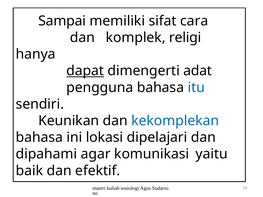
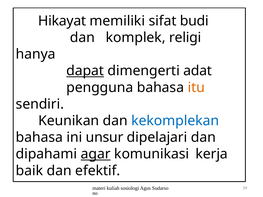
Sampai: Sampai -> Hikayat (62, 21)
cara: cara -> budi (194, 21)
itu colour: blue -> orange (196, 88)
lokasi: lokasi -> unsur (105, 138)
agar underline: none -> present (96, 154)
yaitu: yaitu -> kerja (212, 154)
